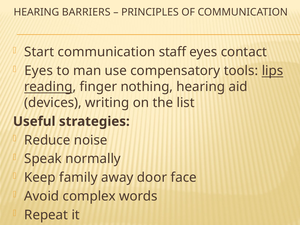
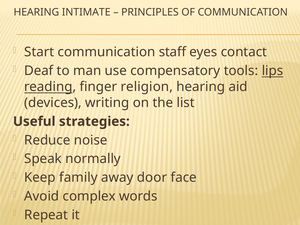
BARRIERS: BARRIERS -> INTIMATE (86, 12)
Eyes: Eyes -> Deaf (39, 71)
nothing: nothing -> religion (147, 87)
